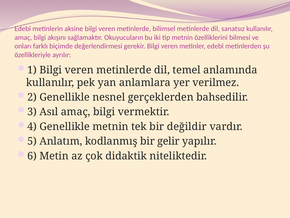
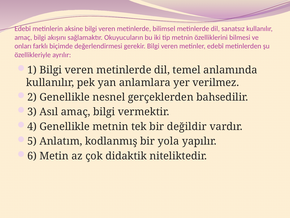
gelir: gelir -> yola (168, 141)
